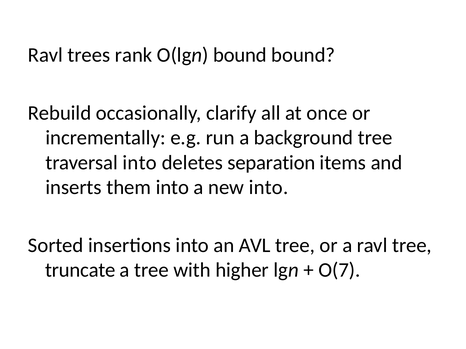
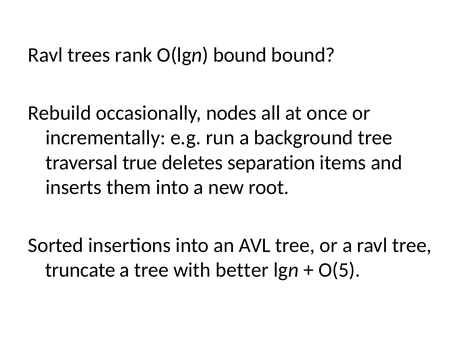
clarify: clarify -> nodes (231, 113)
traversal into: into -> true (140, 163)
new into: into -> root (269, 188)
higher: higher -> better (242, 271)
O(7: O(7 -> O(5 (339, 271)
